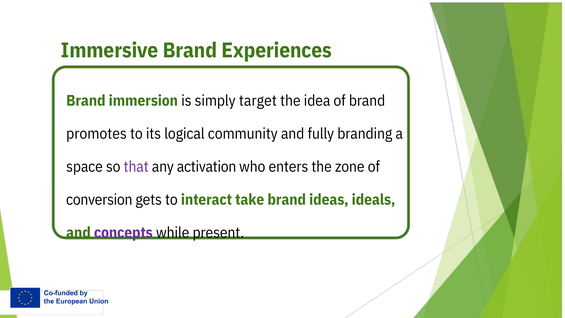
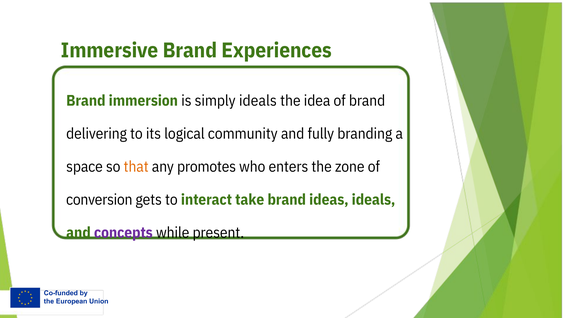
simply target: target -> ideals (258, 101)
promotes: promotes -> delivering (97, 134)
that colour: purple -> orange (136, 167)
activation: activation -> promotes (207, 167)
